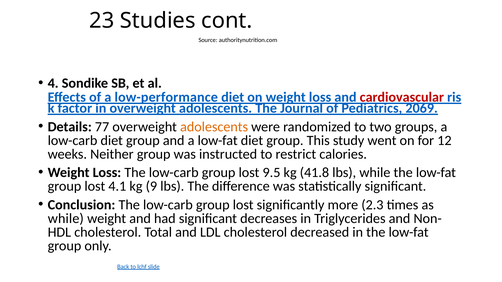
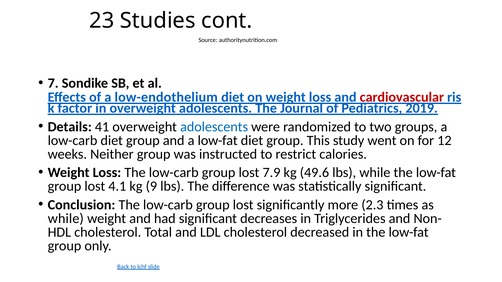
4: 4 -> 7 (53, 83)
low-performance: low-performance -> low-endothelium (166, 97)
2069: 2069 -> 2019 (422, 108)
77: 77 -> 41 (102, 127)
adolescents colour: orange -> blue (214, 127)
9.5: 9.5 -> 7.9 (271, 173)
41.8: 41.8 -> 49.6 (314, 173)
